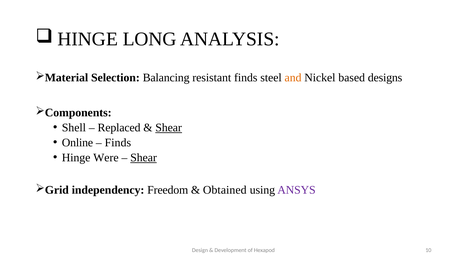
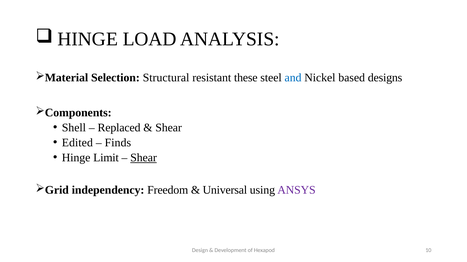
LONG: LONG -> LOAD (150, 39)
Balancing: Balancing -> Structural (166, 78)
resistant finds: finds -> these (246, 78)
and colour: orange -> blue (293, 78)
Shear underline: present -> none (169, 128)
Online: Online -> Edited (77, 143)
Were: Were -> Limit (106, 158)
Obtained: Obtained -> Universal (225, 190)
